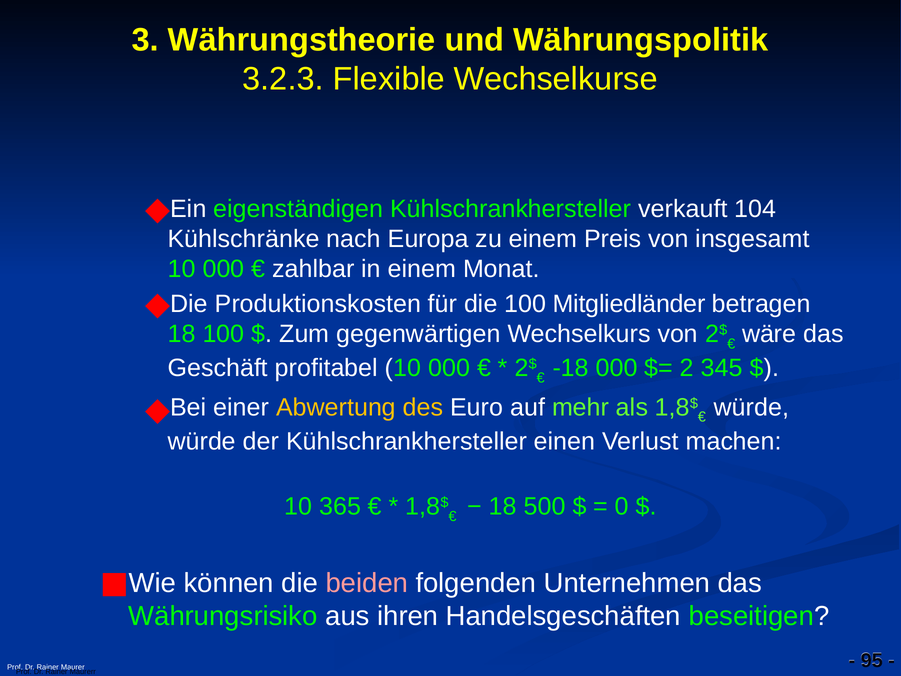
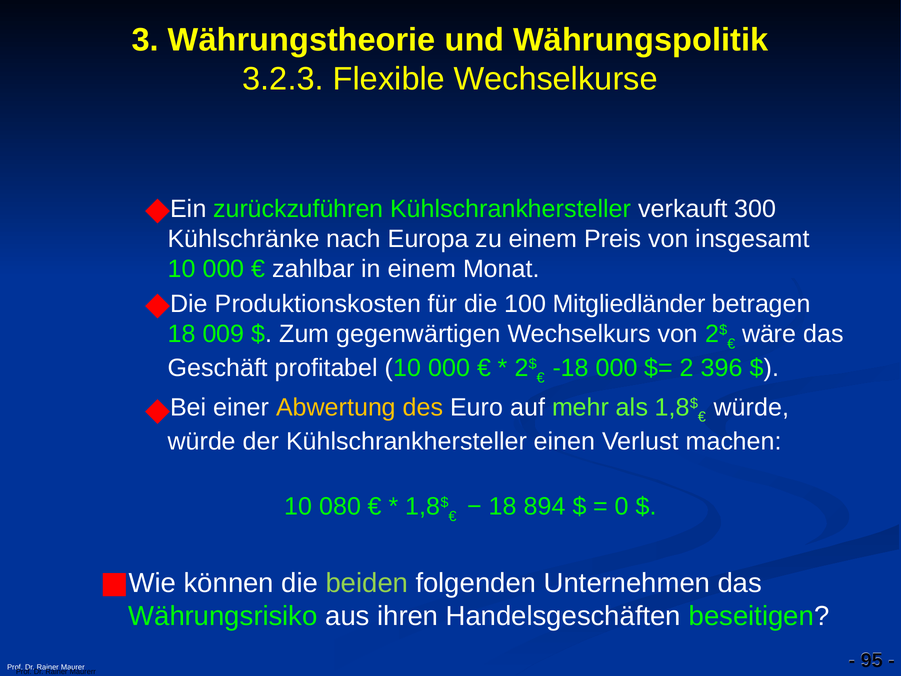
eigenständigen: eigenständigen -> zurückzuführen (298, 209)
104: 104 -> 300 (755, 209)
18 100: 100 -> 009 (223, 334)
345: 345 -> 396 (722, 368)
365: 365 -> 080 (340, 506)
500: 500 -> 894 (545, 506)
beiden colour: pink -> light green (367, 583)
